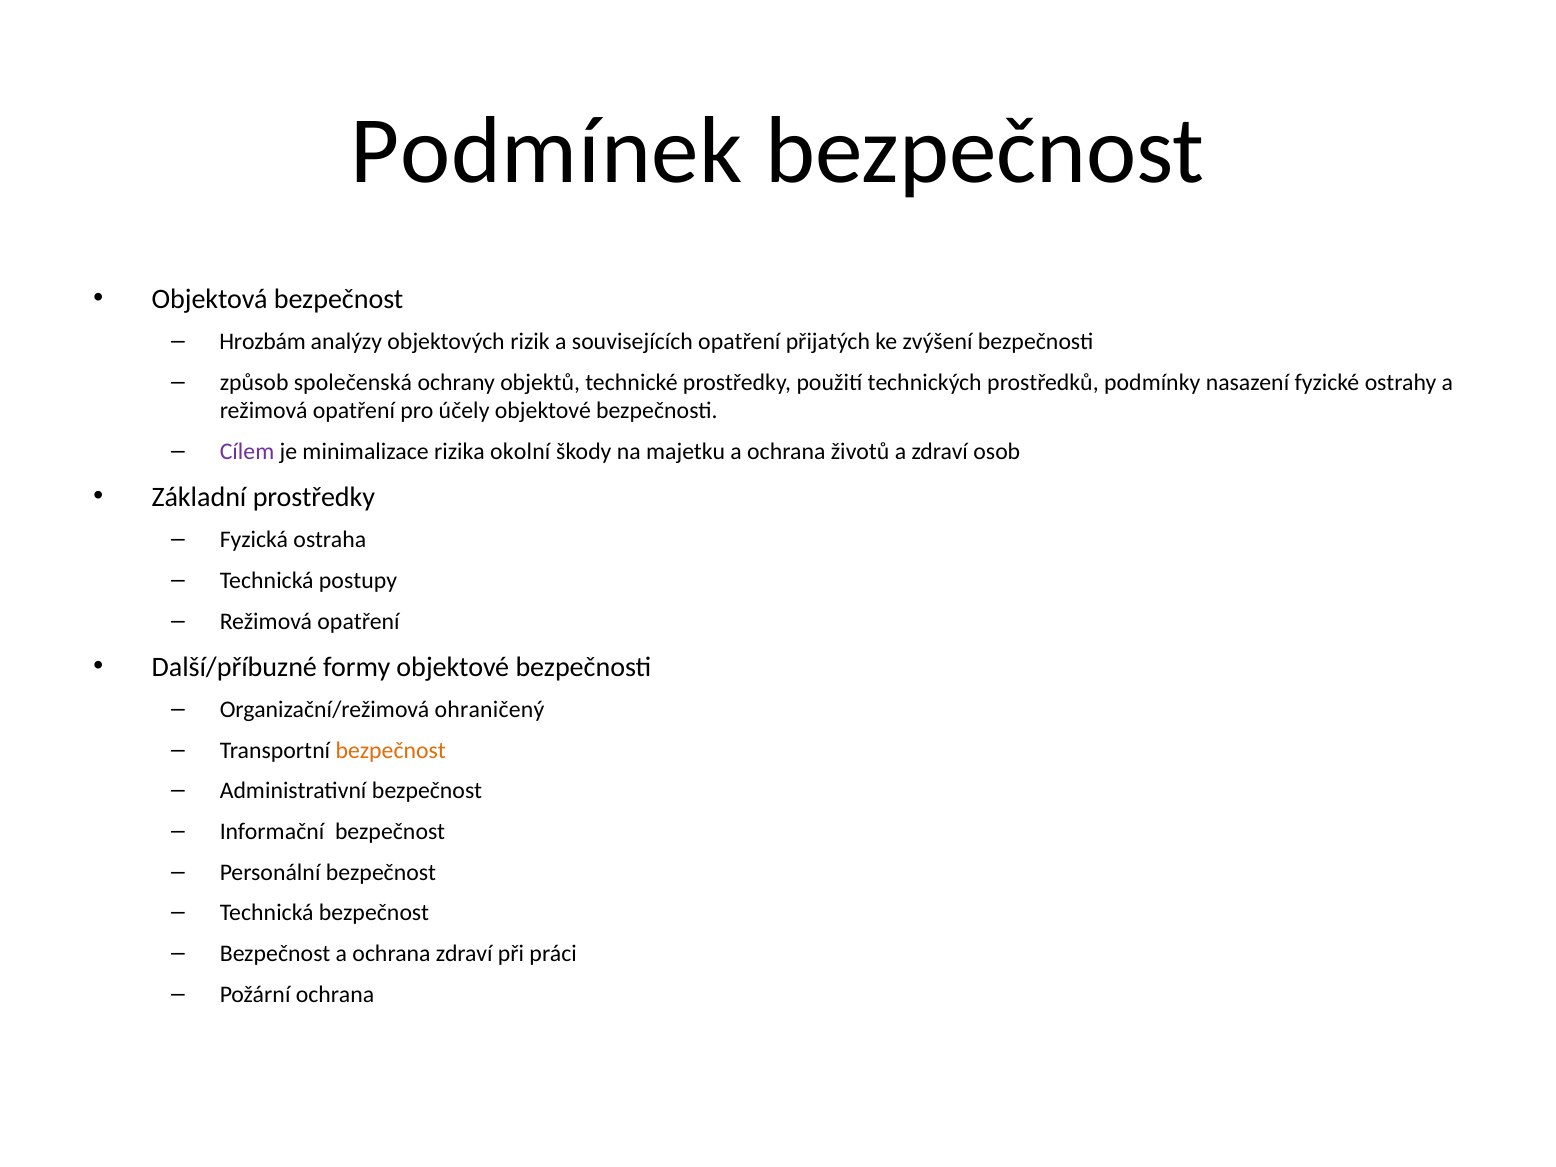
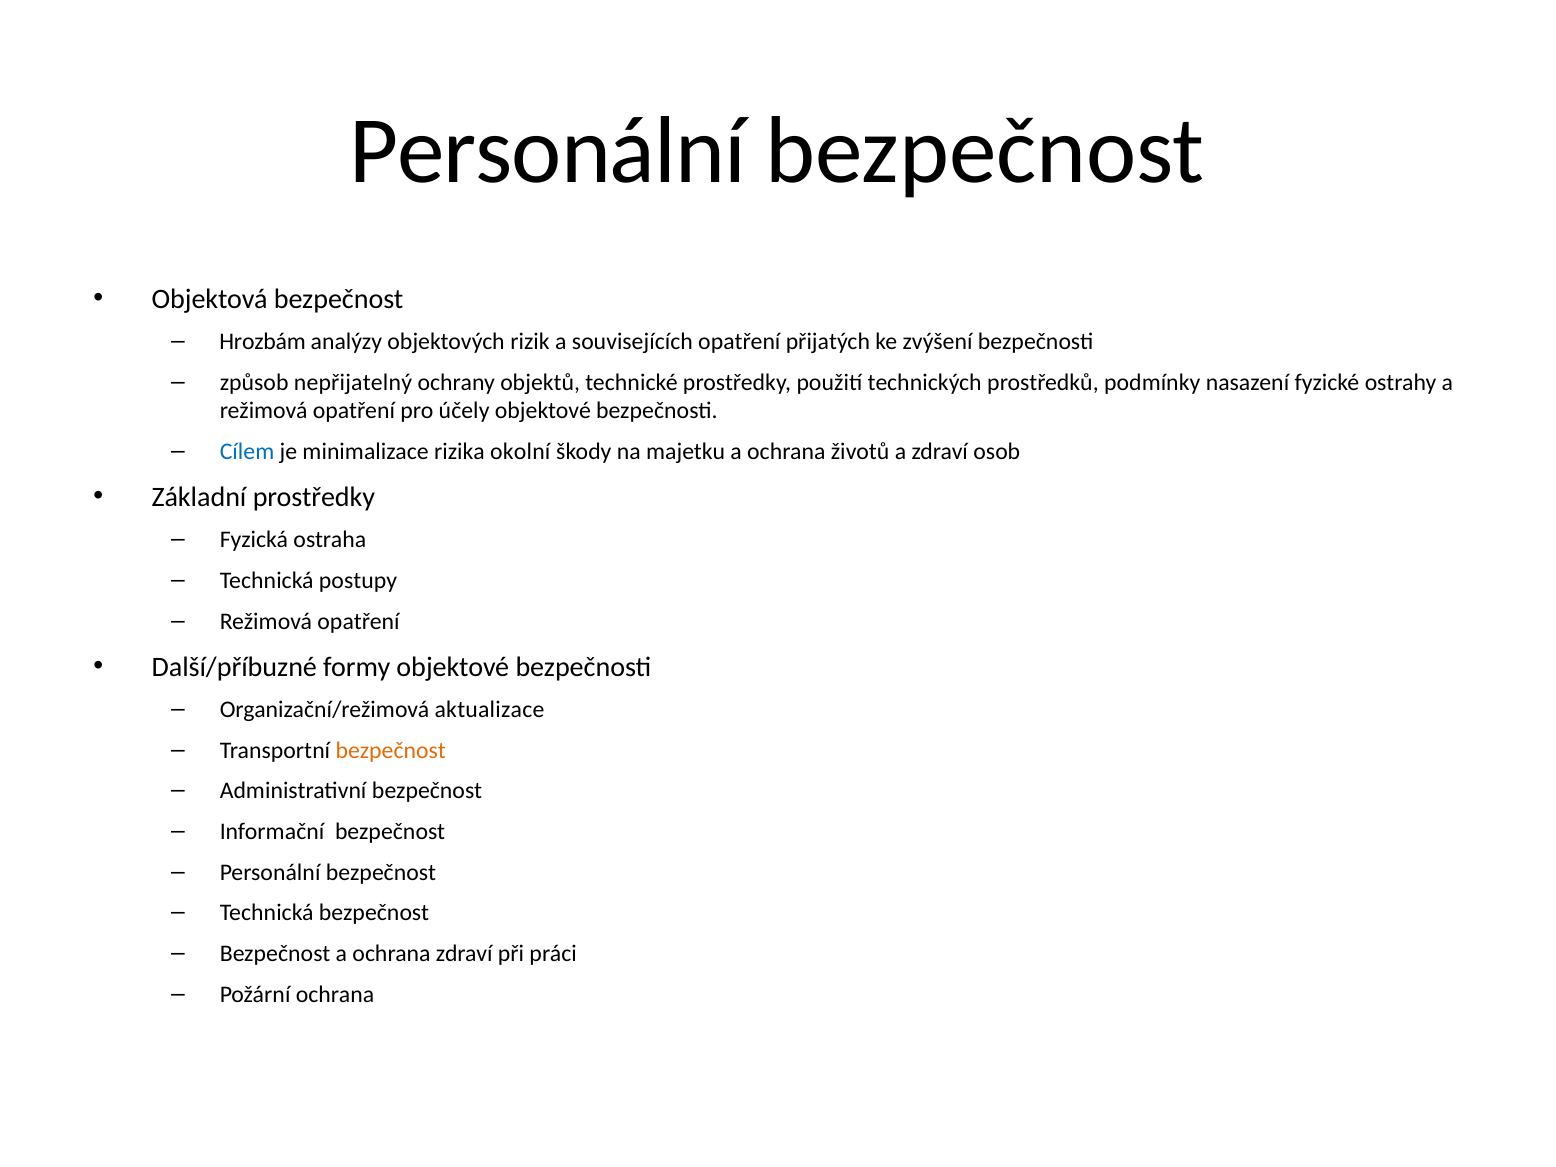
Podmínek: Podmínek -> Personální (548, 151)
společenská: společenská -> nepřijatelný (353, 383)
Cílem colour: purple -> blue (247, 452)
ohraničený: ohraničený -> aktualizace (490, 710)
